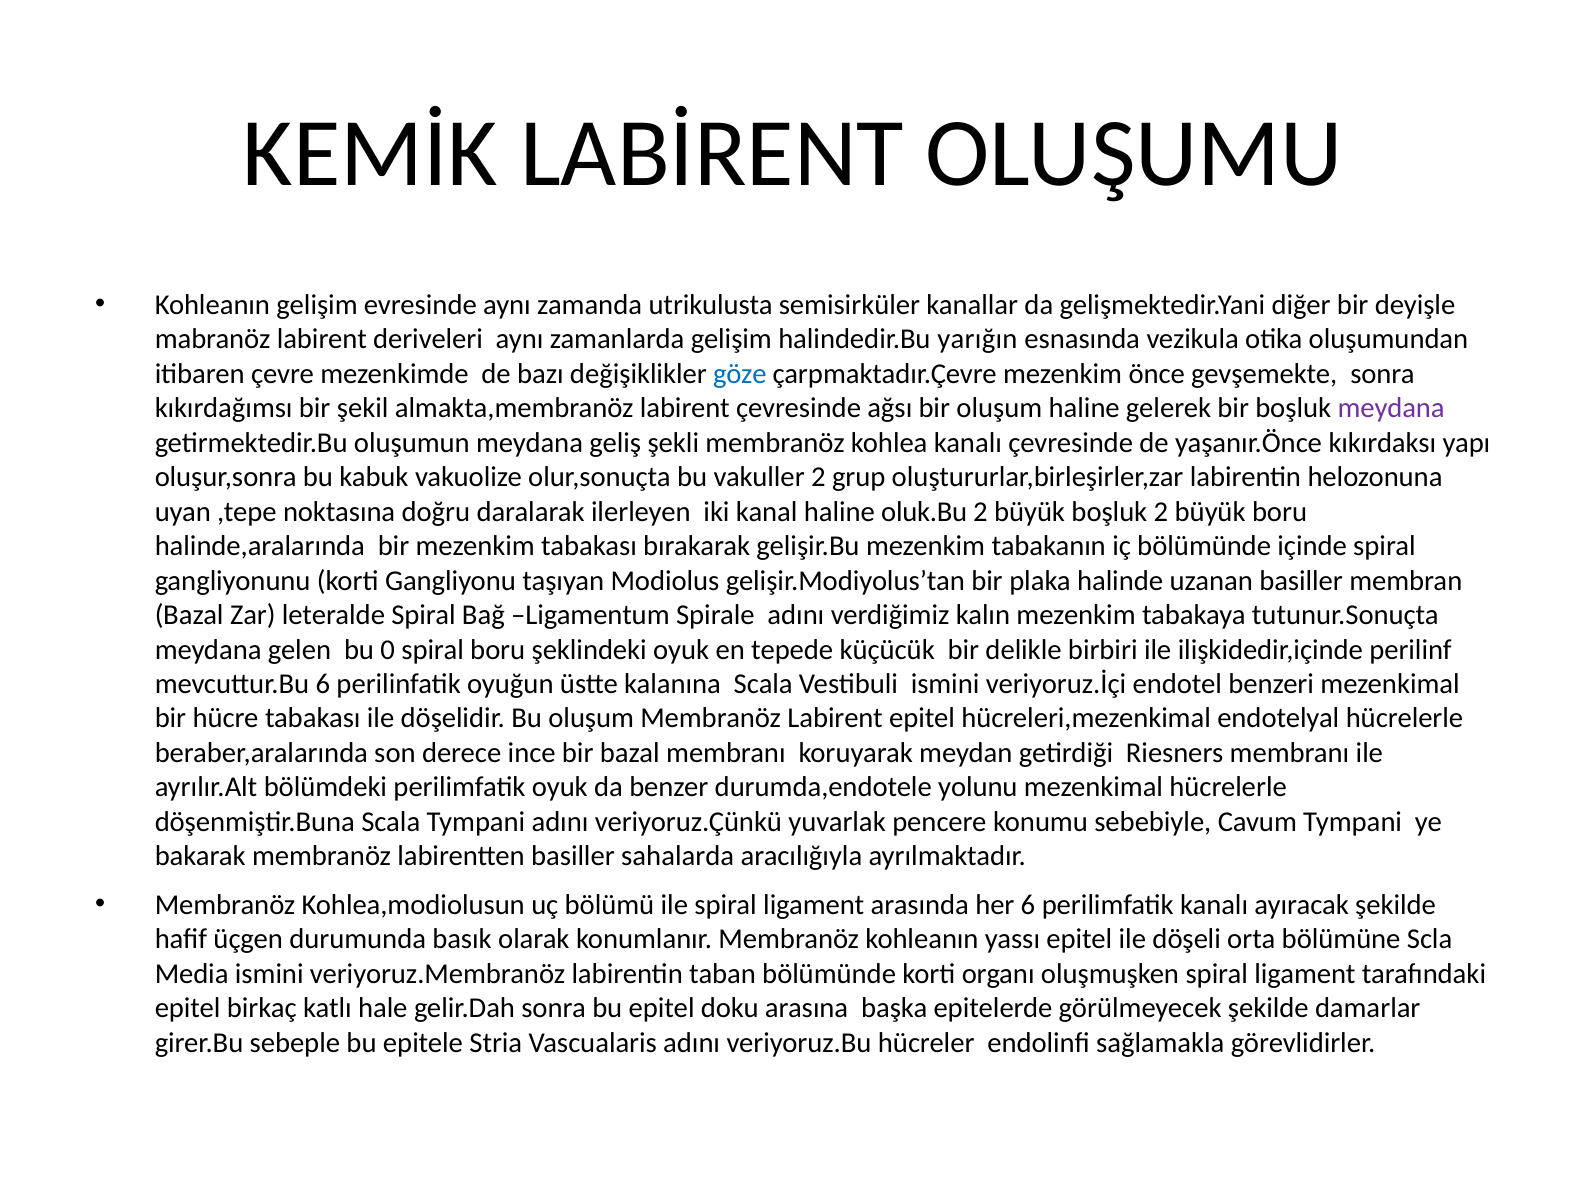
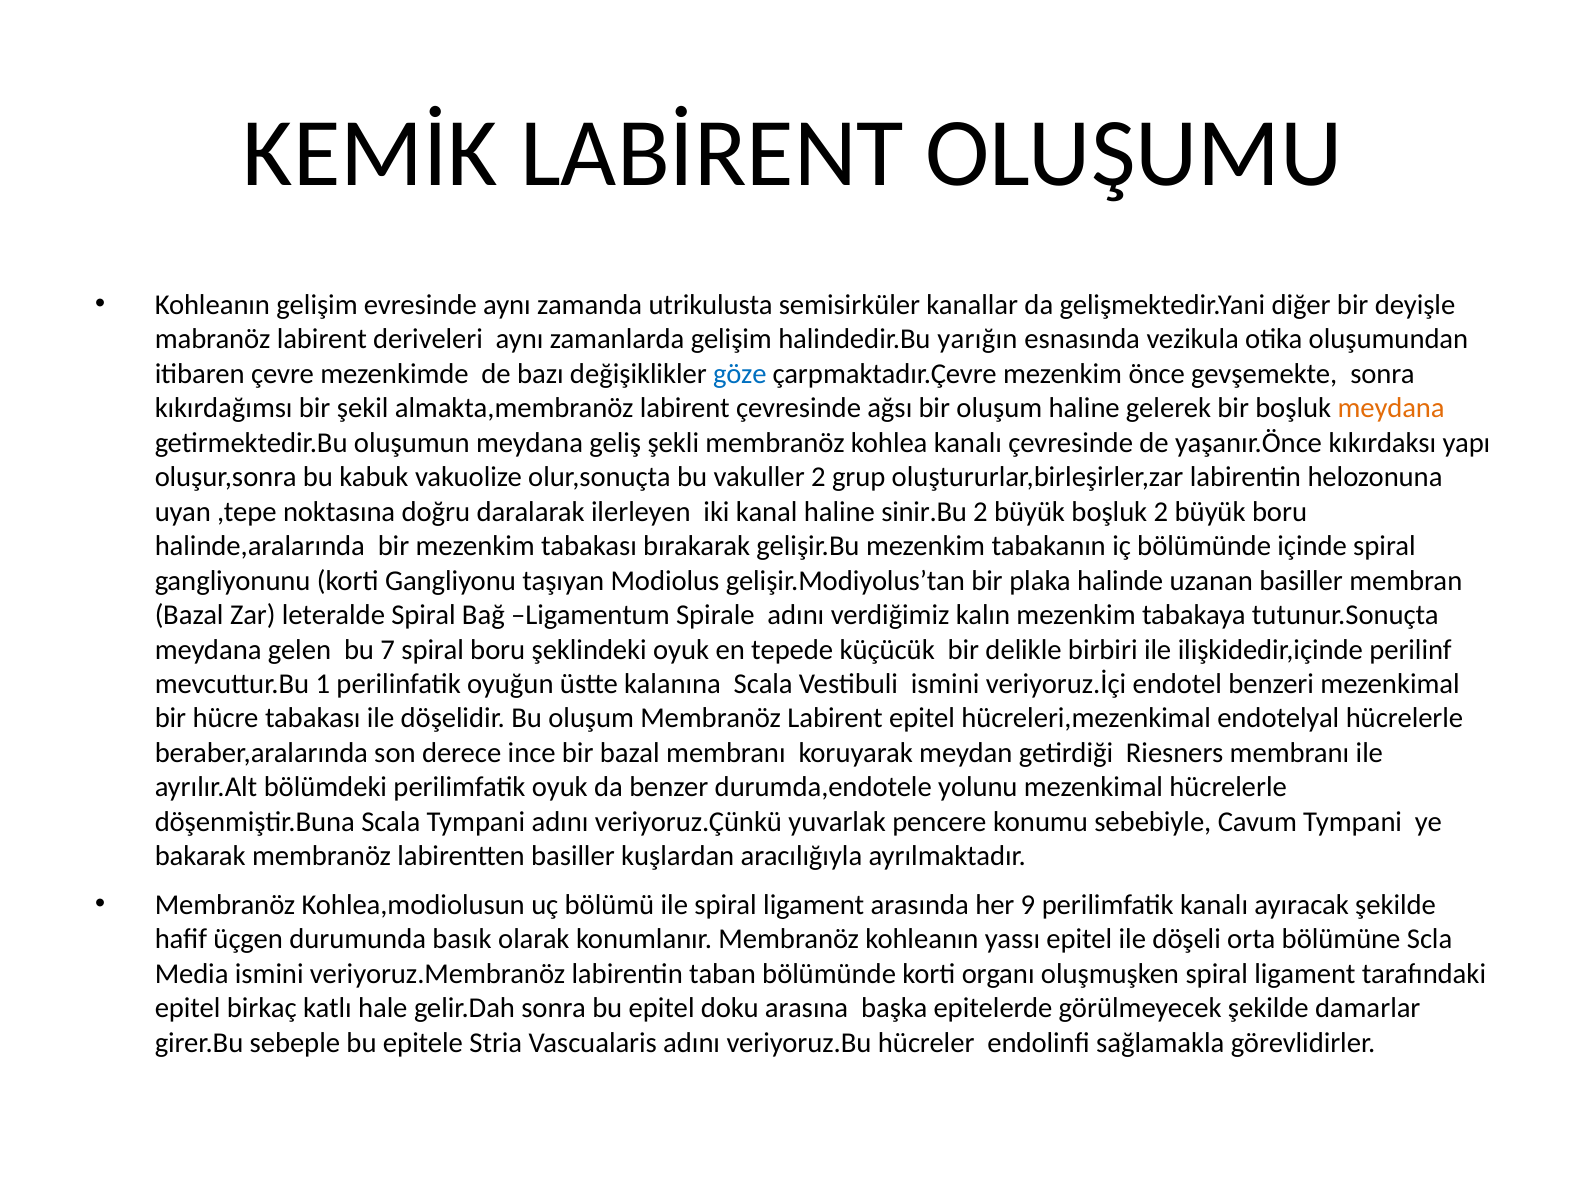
meydana colour: purple -> orange (1391, 408)
oluk.Bu: oluk.Bu -> sinir.Bu (924, 511)
0: 0 -> 7 (388, 649)
mevcuttur.Bu 6: 6 -> 1 (323, 684)
sahalarda: sahalarda -> kuşlardan (678, 856)
her 6: 6 -> 9 (1028, 904)
